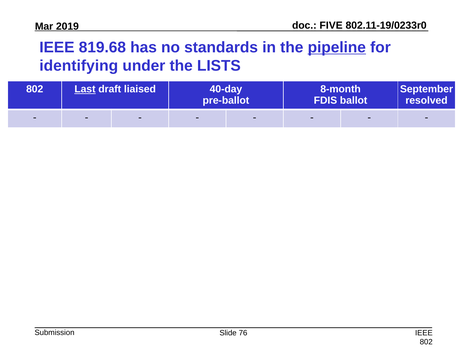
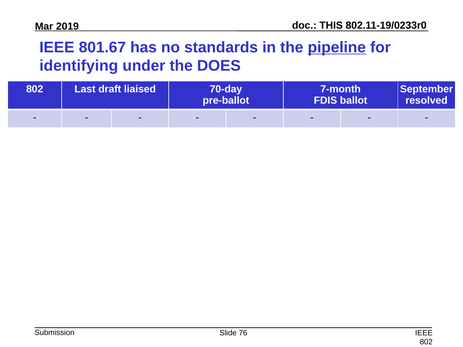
FIVE: FIVE -> THIS (331, 25)
819.68: 819.68 -> 801.67 (102, 47)
LISTS: LISTS -> DOES (219, 66)
Last underline: present -> none (85, 89)
40-day: 40-day -> 70-day (226, 89)
8-month: 8-month -> 7-month (341, 89)
